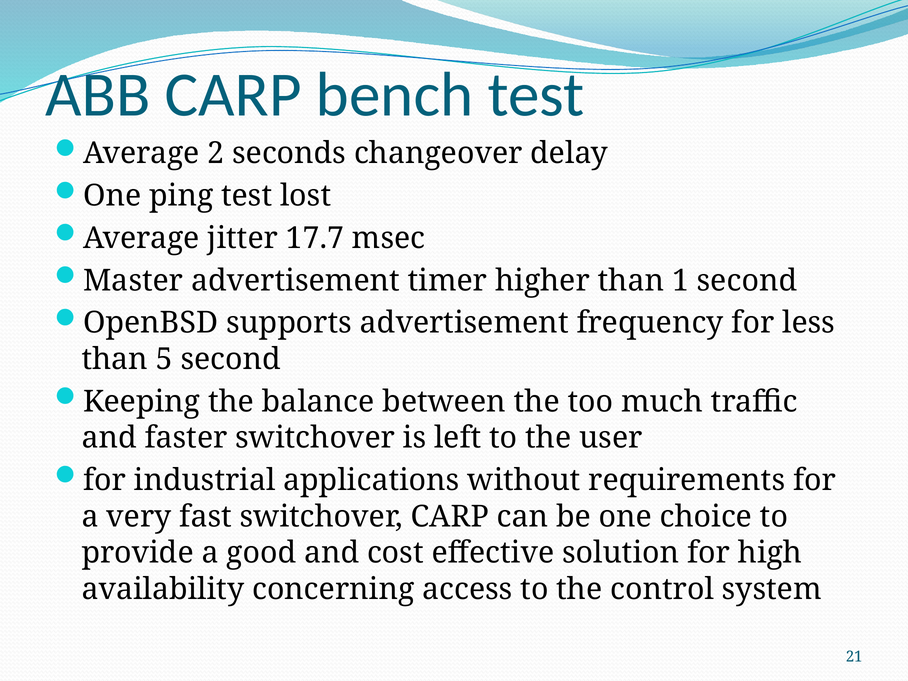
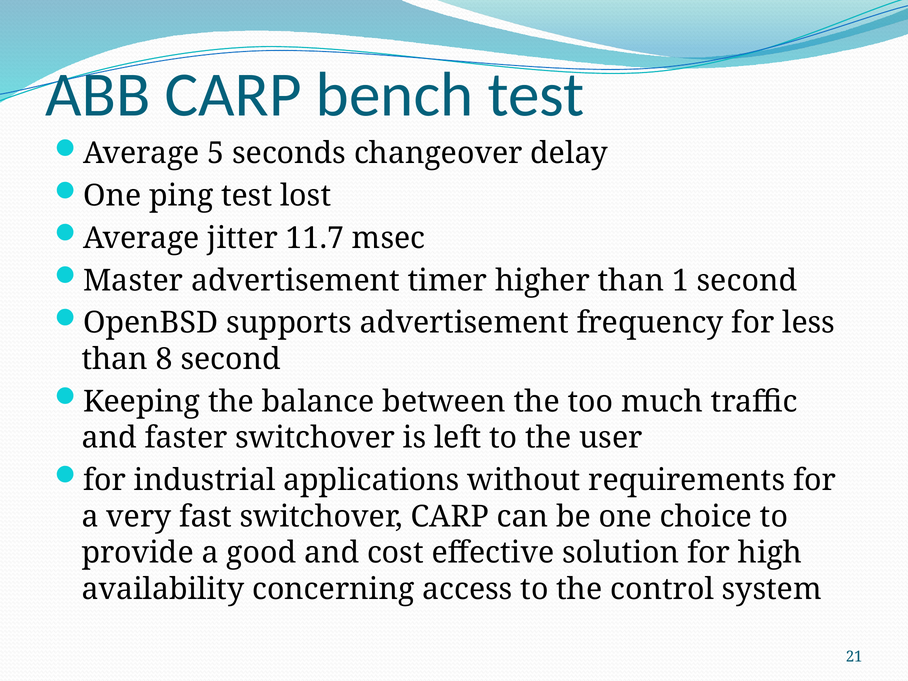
2: 2 -> 5 (216, 153)
17.7: 17.7 -> 11.7 (315, 238)
5: 5 -> 8 (164, 359)
